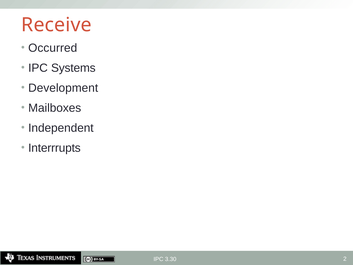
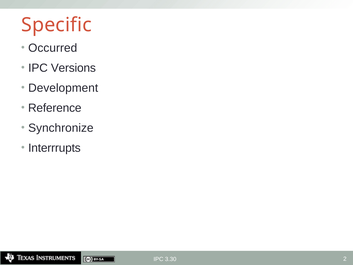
Receive: Receive -> Specific (56, 25)
Systems: Systems -> Versions (73, 68)
Mailboxes: Mailboxes -> Reference (55, 108)
Independent: Independent -> Synchronize (61, 128)
